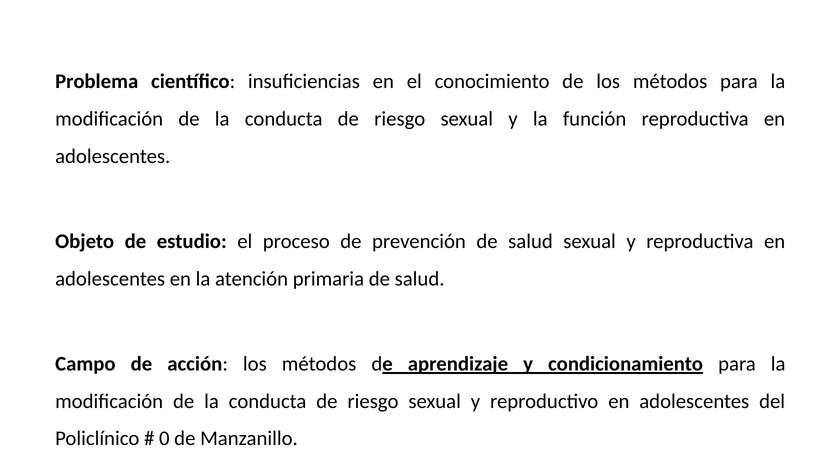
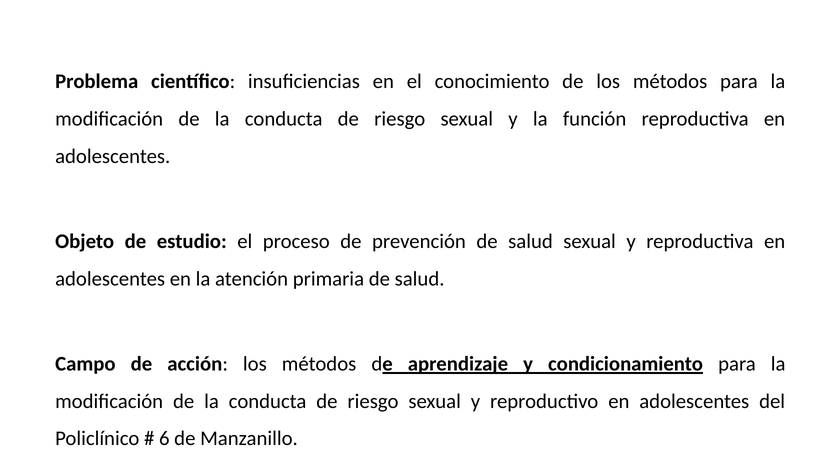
0: 0 -> 6 (164, 439)
